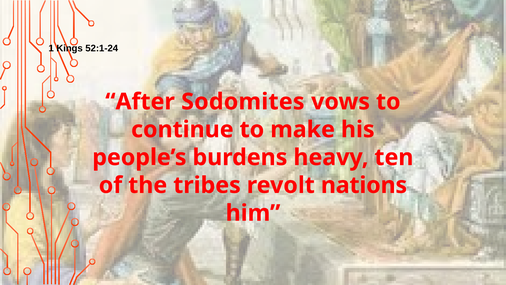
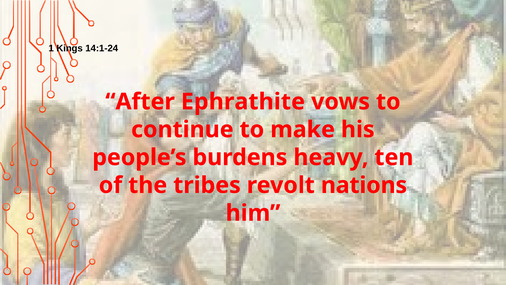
52:1-24: 52:1-24 -> 14:1-24 (102, 48)
Sodomites: Sodomites -> Ephrathite (243, 102)
